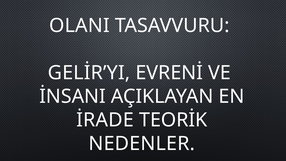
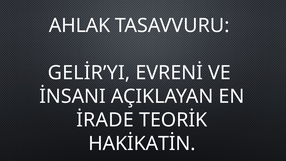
OLANI: OLANI -> AHLAK (80, 26)
NEDENLER: NEDENLER -> HAKİKATİN (142, 144)
